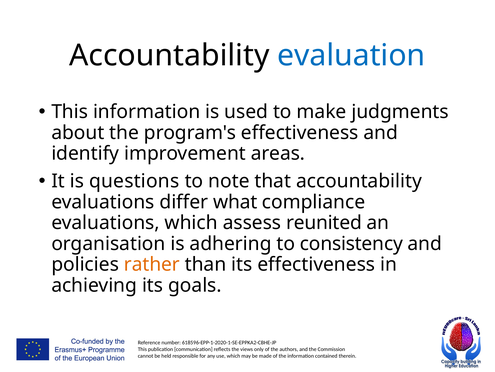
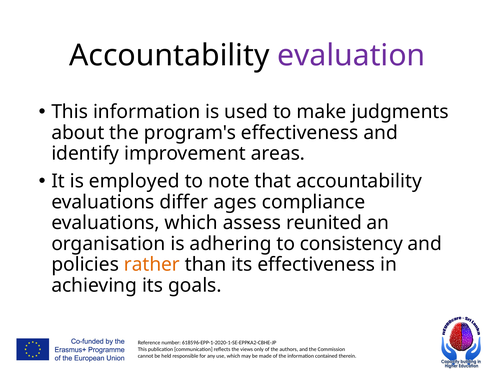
evaluation colour: blue -> purple (351, 55)
questions: questions -> employed (134, 181)
what: what -> ages (235, 202)
